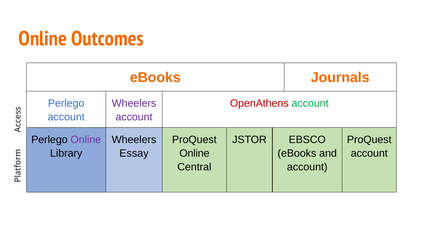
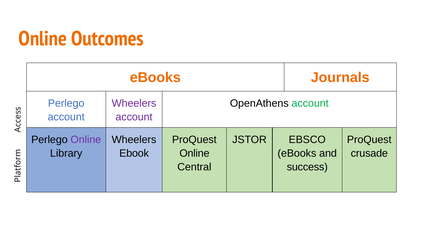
OpenAthens colour: red -> black (259, 103)
Essay: Essay -> Ebook (134, 153)
account: account -> crusade (369, 153)
account: account -> success (307, 167)
